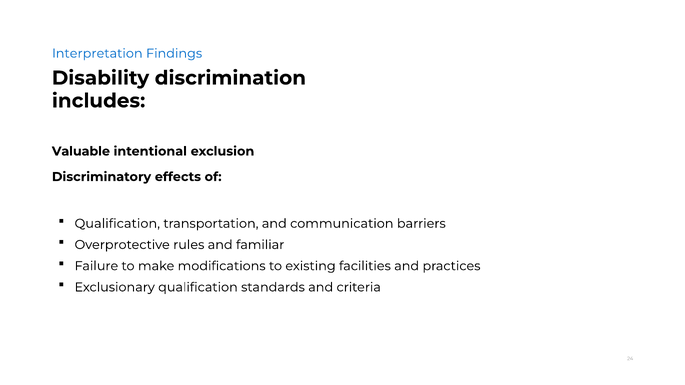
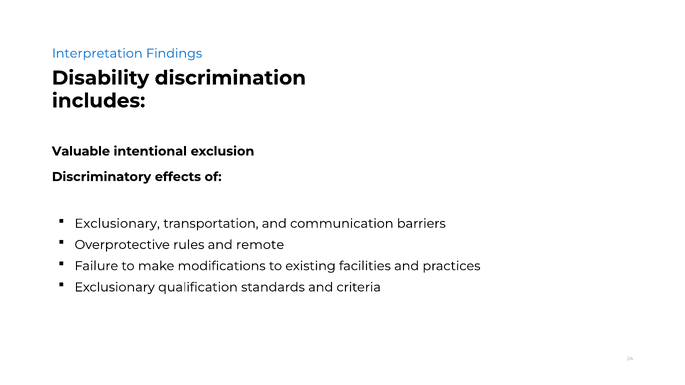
Qualification: Qualification -> Exclusionary (117, 224)
familiar: familiar -> remote (260, 245)
